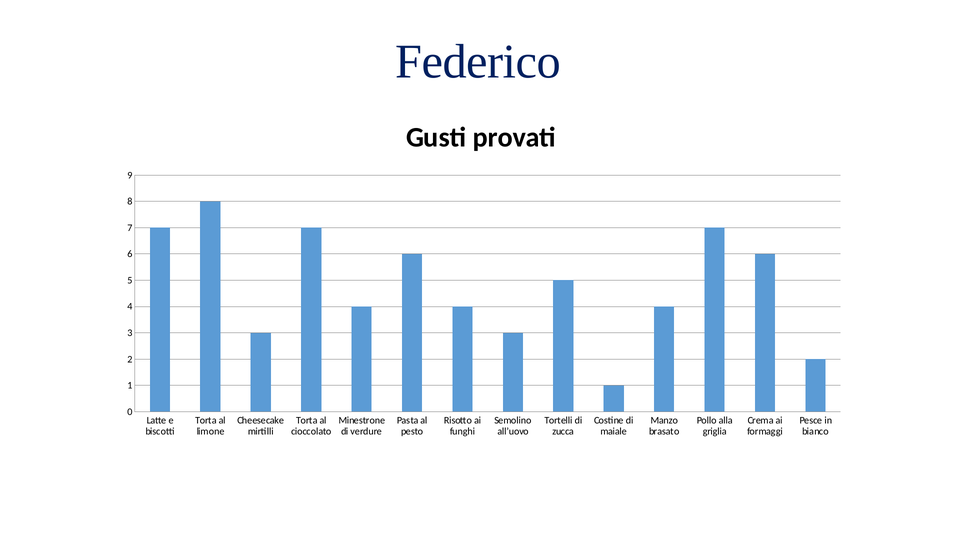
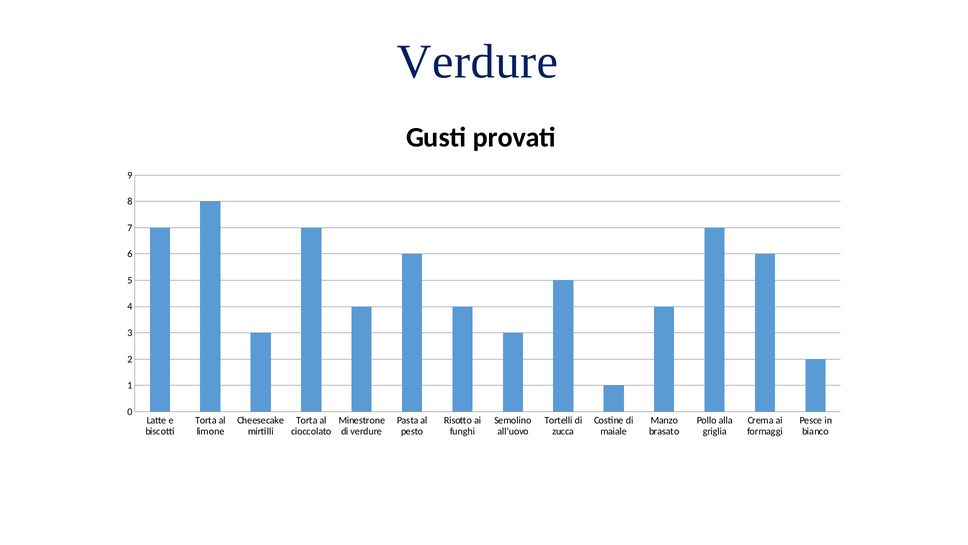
Federico: Federico -> Verdure (478, 62)
